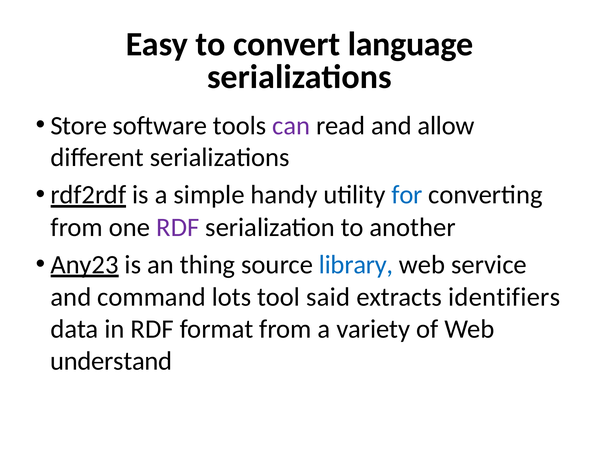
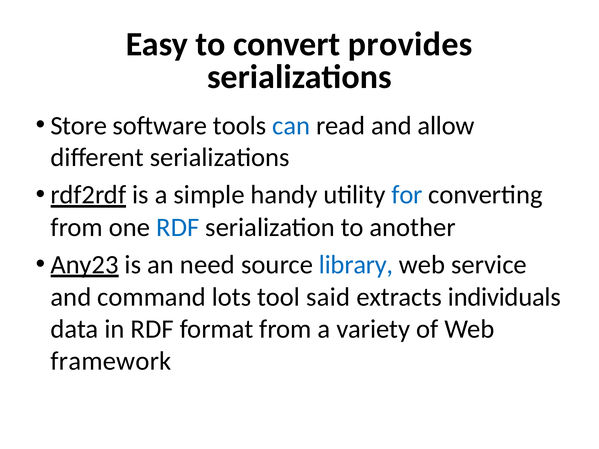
language: language -> provides (410, 44)
can colour: purple -> blue (291, 126)
RDF colour: purple -> blue (178, 227)
thing: thing -> need (207, 265)
identifiers: identifiers -> individuals (504, 297)
understand: understand -> framework (111, 361)
